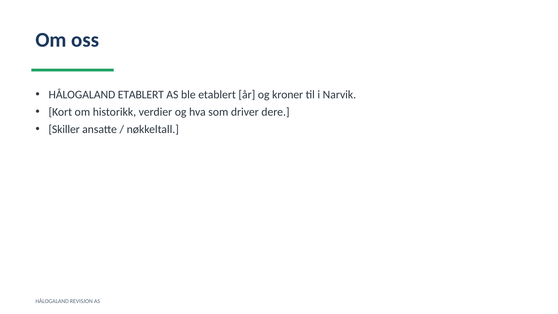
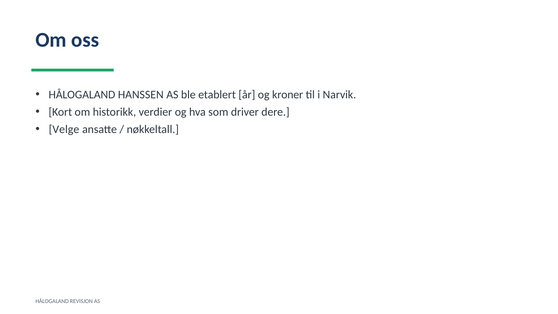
HÅLOGALAND ETABLERT: ETABLERT -> HANSSEN (141, 95)
Skiller: Skiller -> Velge (64, 129)
